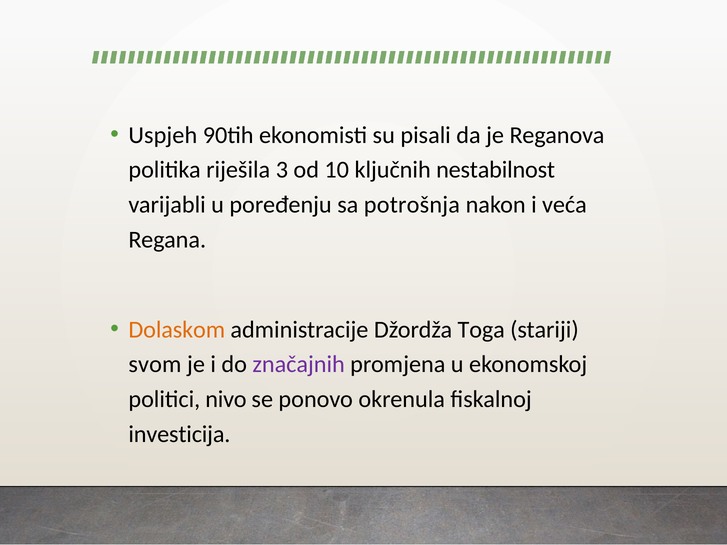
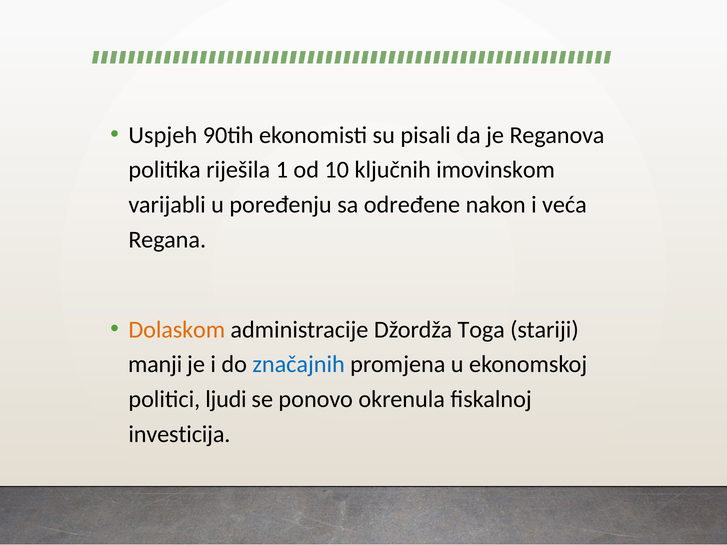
3: 3 -> 1 (282, 170)
nestabilnost: nestabilnost -> imovinskom (496, 170)
potrošnja: potrošnja -> određene (412, 205)
svom: svom -> manji (155, 365)
značajnih colour: purple -> blue (299, 365)
nivo: nivo -> ljudi (226, 400)
